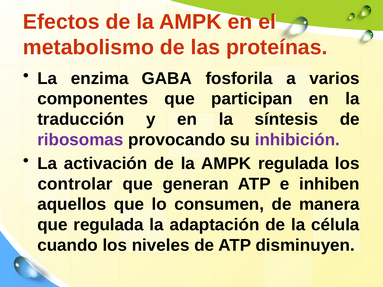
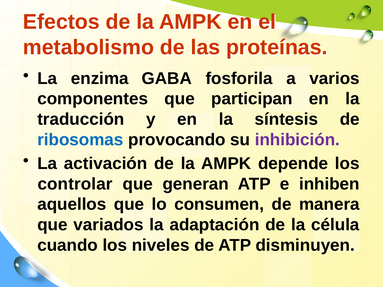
ribosomas colour: purple -> blue (80, 140)
AMPK regulada: regulada -> depende (293, 164)
que regulada: regulada -> variados (108, 225)
